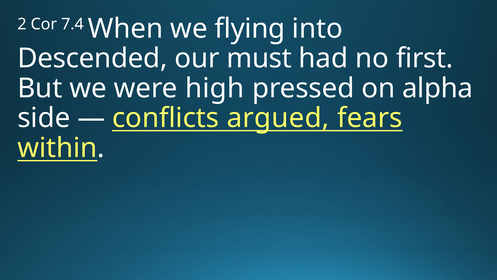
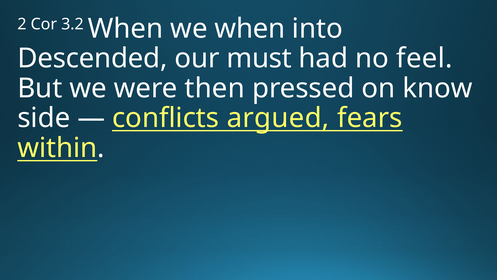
7.4: 7.4 -> 3.2 (72, 24)
we flying: flying -> when (250, 29)
first: first -> feel (424, 58)
high: high -> then (215, 88)
alpha: alpha -> know (437, 88)
